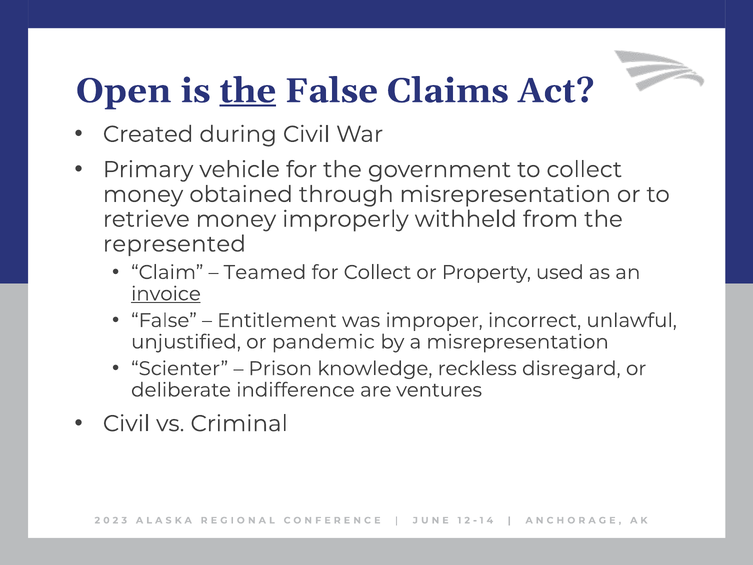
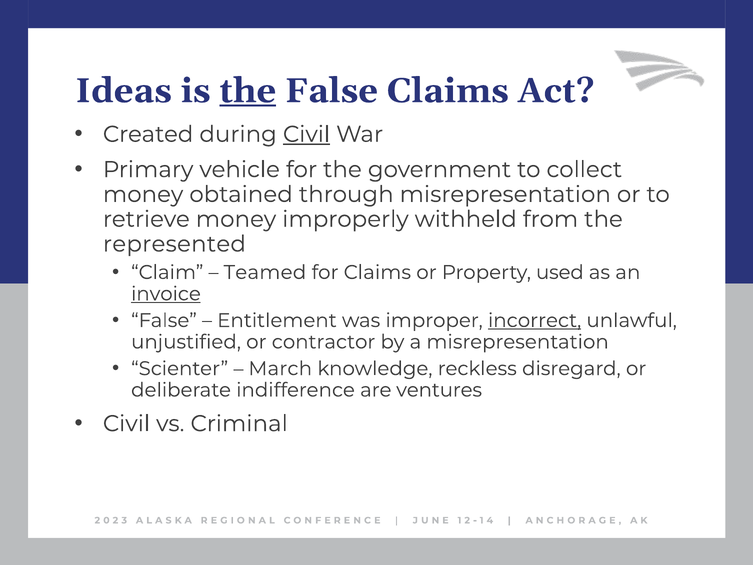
Open: Open -> Ideas (124, 91)
Civil underline: none -> present (307, 134)
for Collect: Collect -> Claims (377, 272)
incorrect underline: none -> present (535, 320)
pandemic: pandemic -> contractor (324, 342)
Prison: Prison -> March (280, 368)
